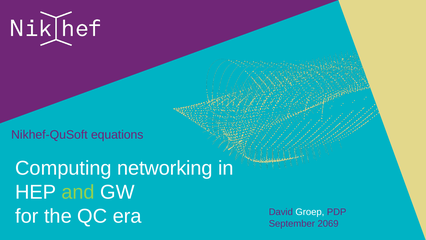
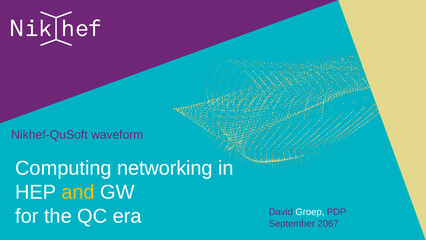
equations: equations -> waveform (117, 135)
and colour: light green -> yellow (78, 192)
2069: 2069 -> 2067 (328, 223)
